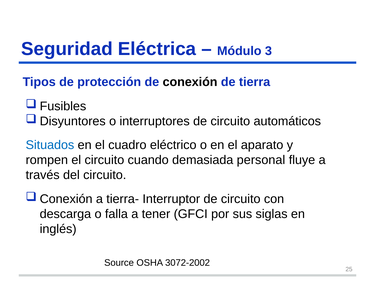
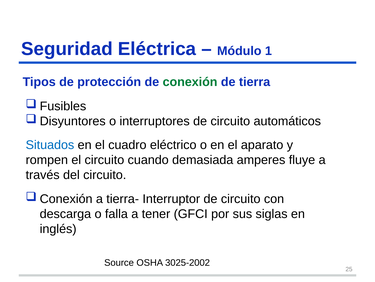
3: 3 -> 1 (268, 51)
conexión colour: black -> green (190, 82)
personal: personal -> amperes (261, 160)
3072-2002: 3072-2002 -> 3025-2002 (188, 262)
